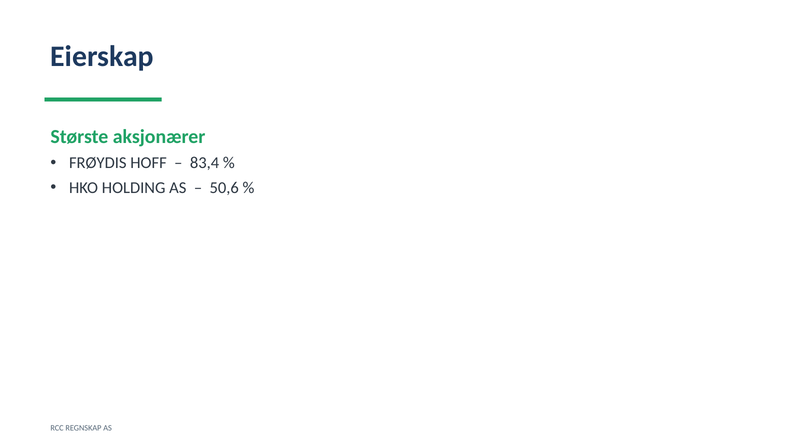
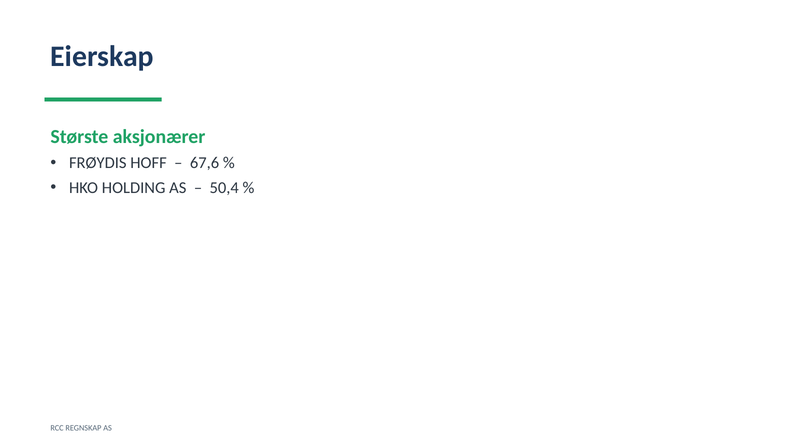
83,4: 83,4 -> 67,6 (205, 163)
50,6: 50,6 -> 50,4 (224, 188)
